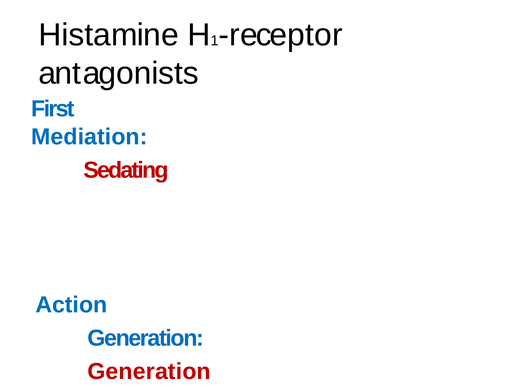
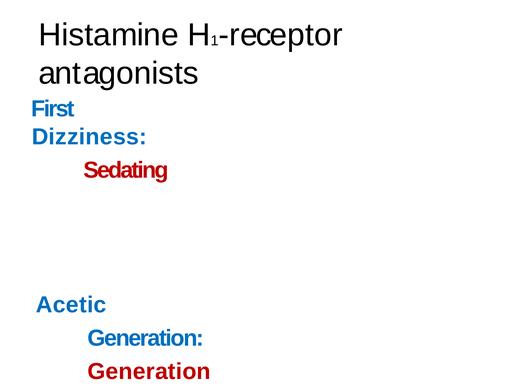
Mediation: Mediation -> Dizziness (89, 137)
Action: Action -> Acetic (71, 305)
